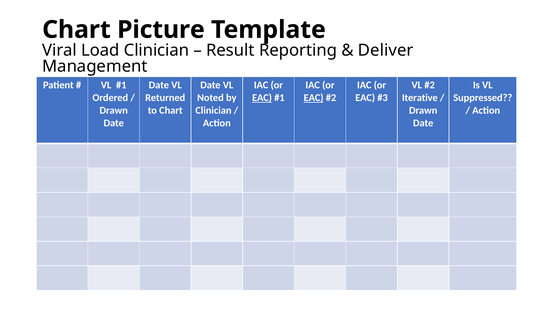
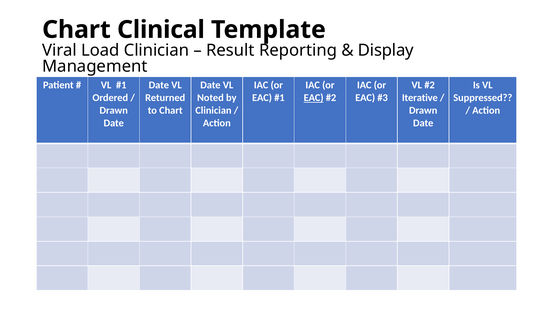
Picture: Picture -> Clinical (161, 30)
Deliver: Deliver -> Display (386, 50)
EAC underline: present -> none (262, 98)
